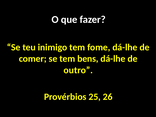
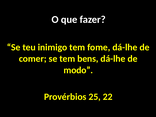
outro: outro -> modo (78, 70)
26: 26 -> 22 (108, 97)
